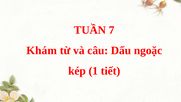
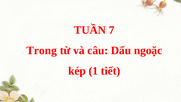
Khám: Khám -> Trong (42, 50)
